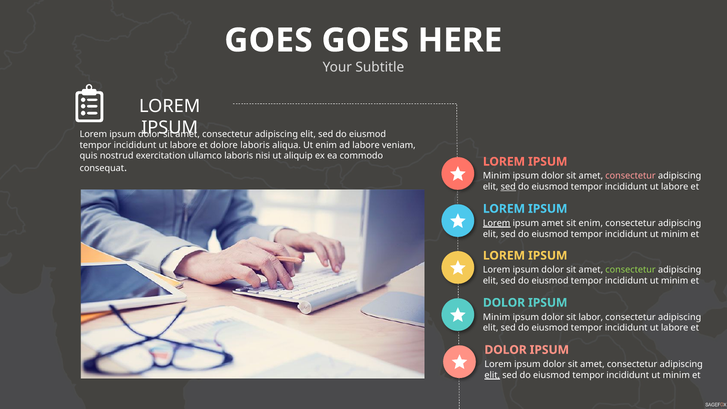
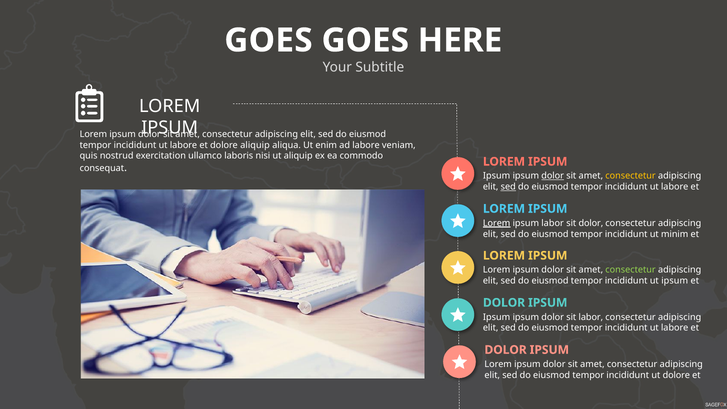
dolore laboris: laboris -> aliquip (255, 145)
Minim: Minim -> Ipsum (497, 176)
dolor underline: none -> present (553, 176)
consectetur colour: pink -> yellow (631, 176)
ipsum amet: amet -> labor (553, 223)
sit enim: enim -> dolor (591, 223)
minim: minim -> ipsum (675, 281)
Minim: Minim -> Ipsum (497, 317)
elit underline: present -> none (492, 375)
minim: minim -> dolore (676, 375)
